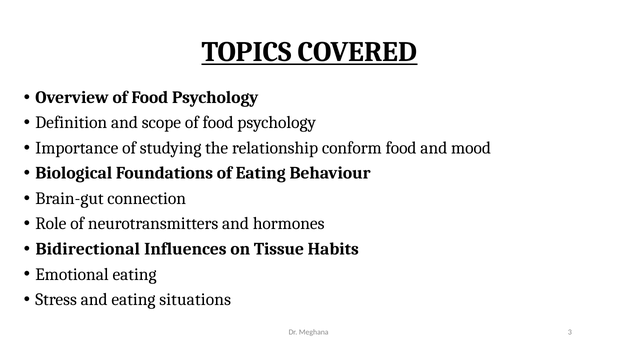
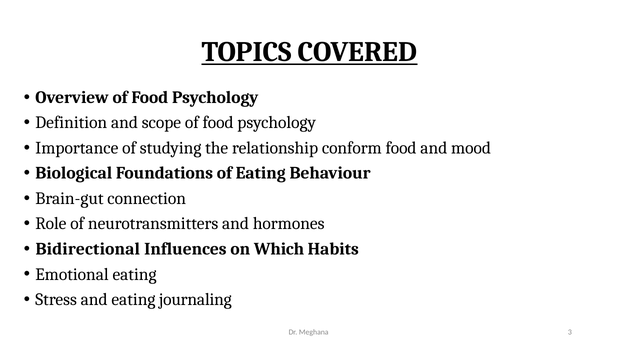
Tissue: Tissue -> Which (279, 249)
situations: situations -> journaling (195, 300)
